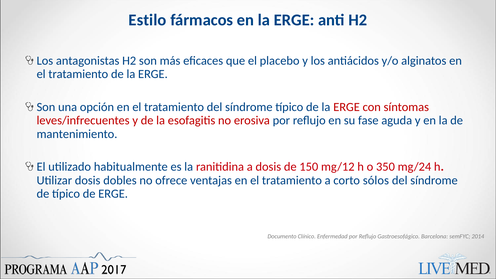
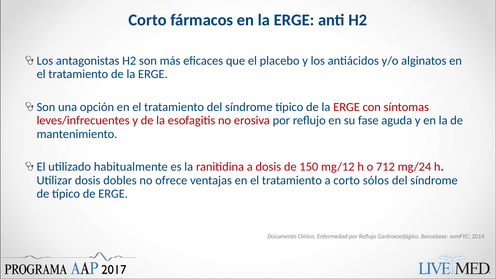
Estilo: Estilo -> Corto (148, 20)
350: 350 -> 712 (385, 167)
